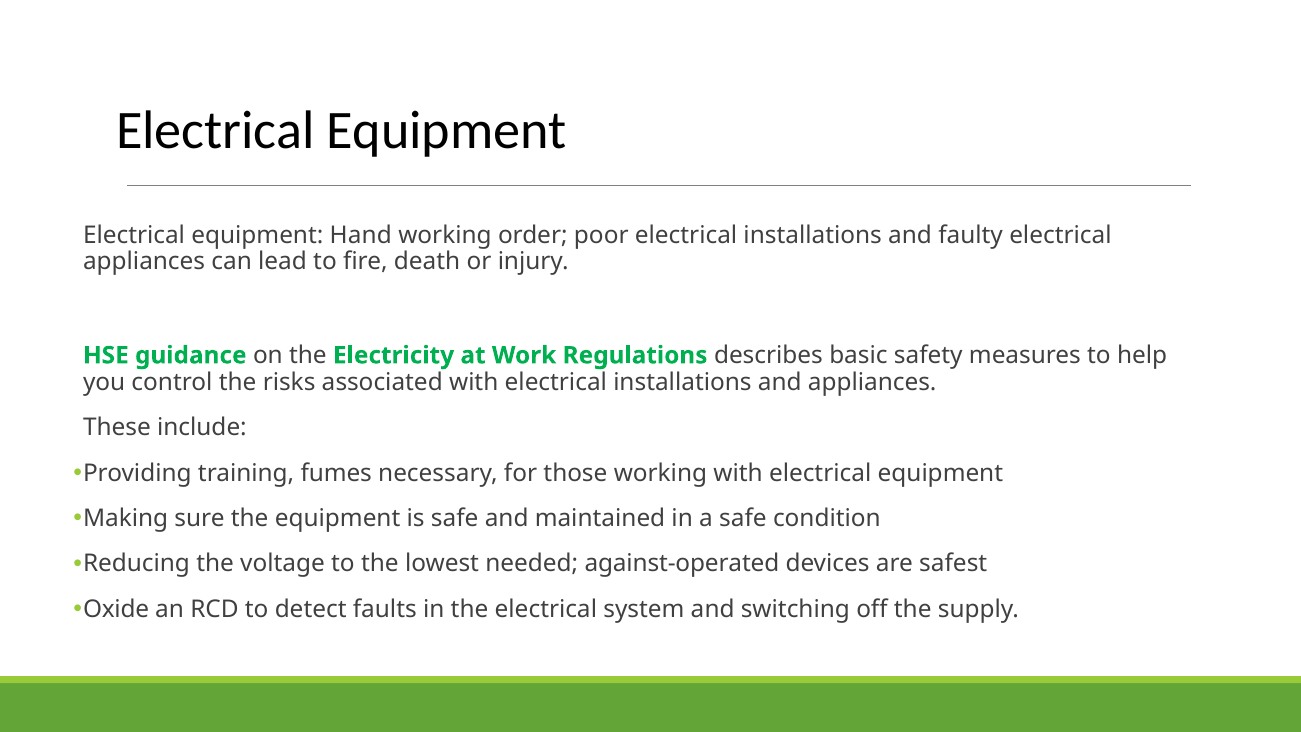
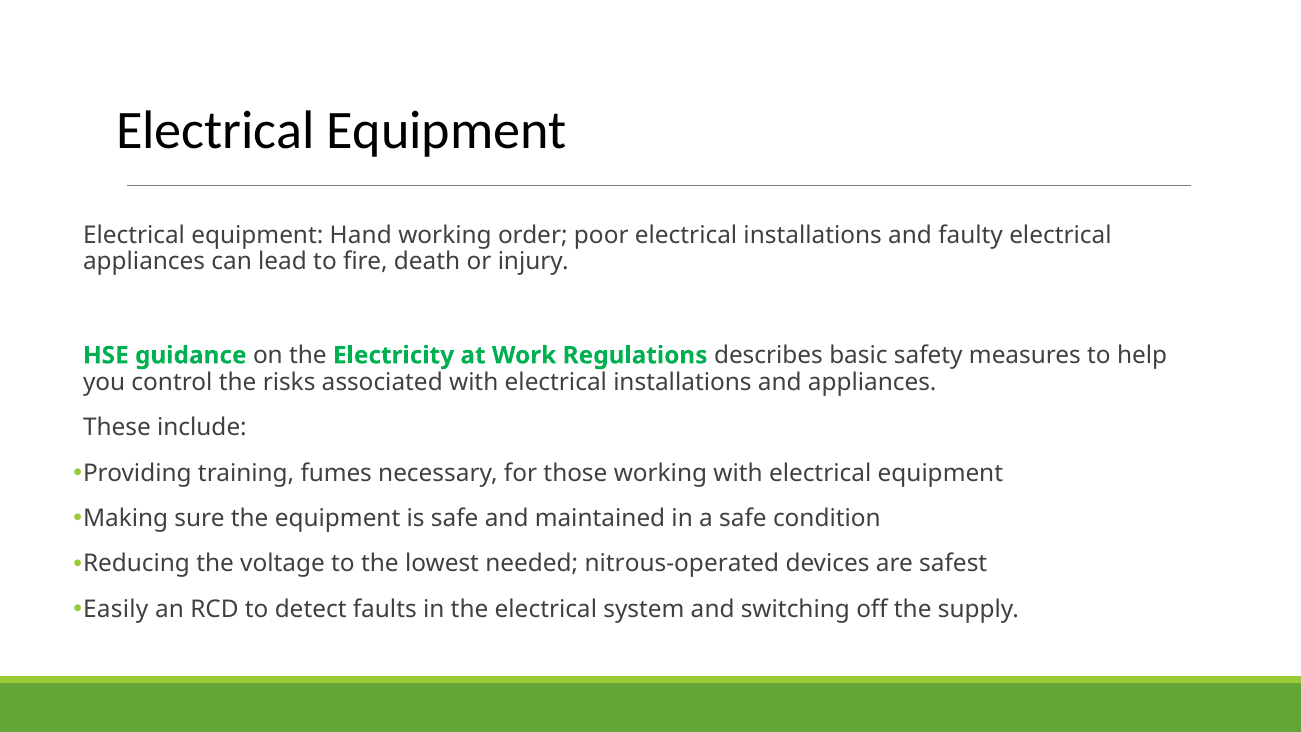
against-operated: against-operated -> nitrous-operated (682, 564)
Oxide: Oxide -> Easily (116, 609)
